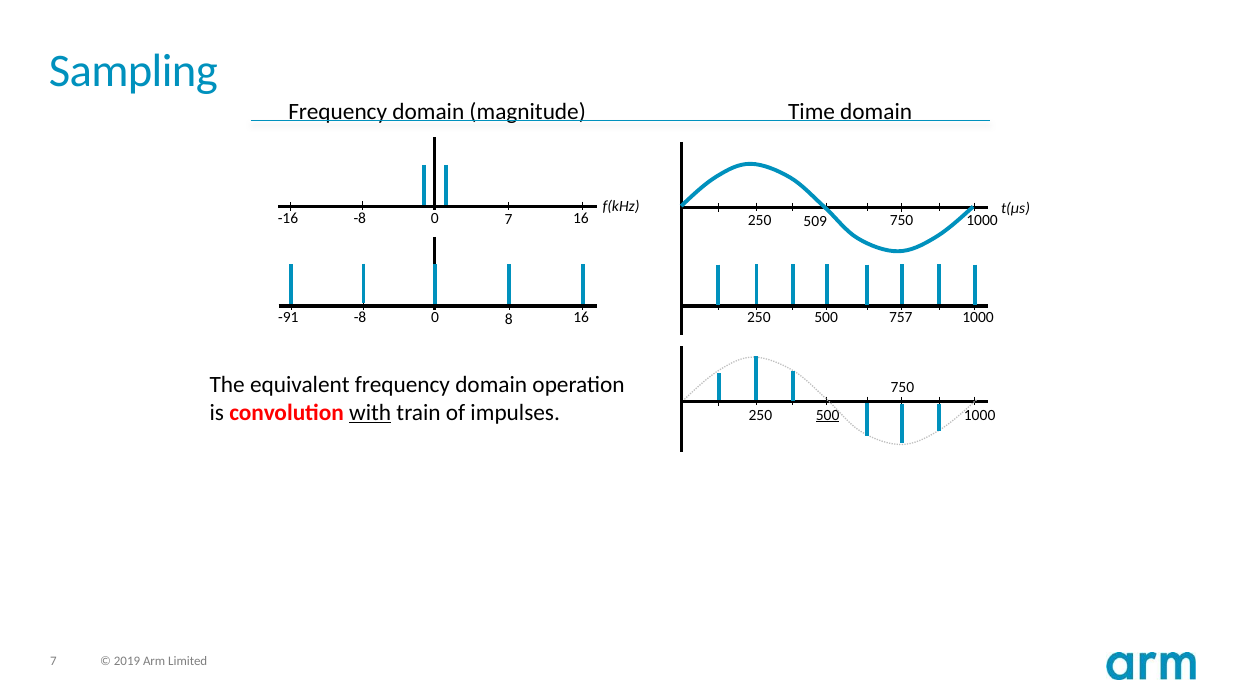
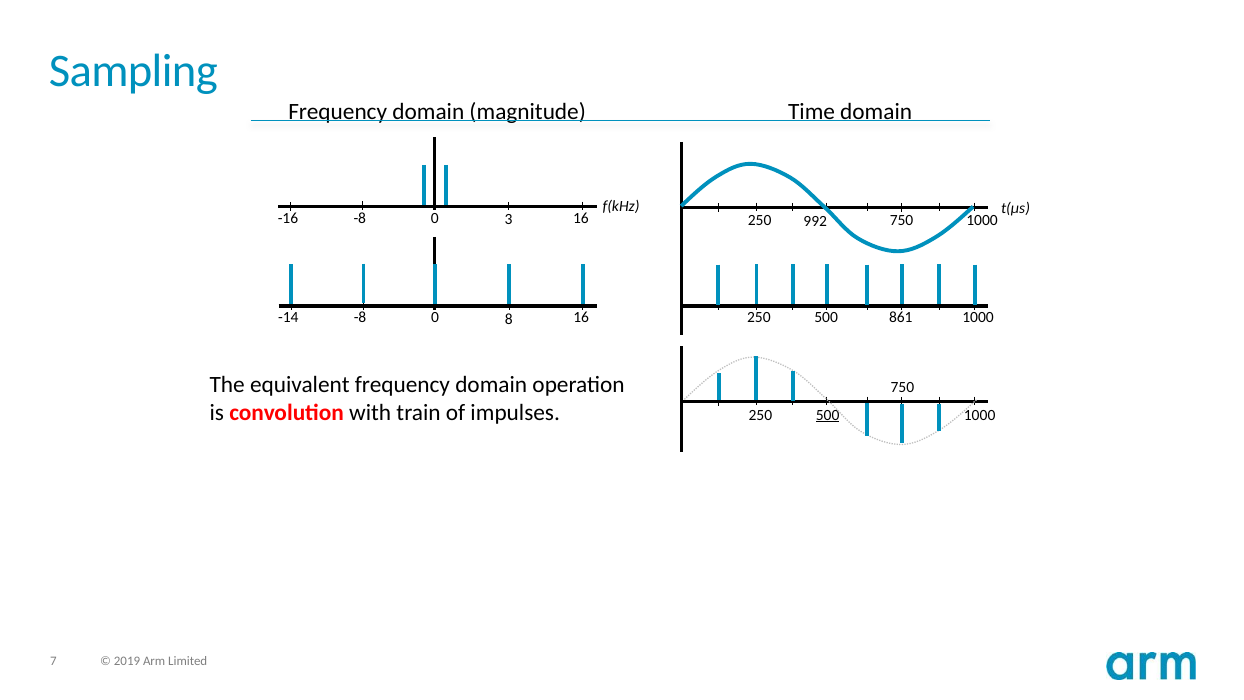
0 7: 7 -> 3 (508, 220)
509: 509 -> 992 (815, 221)
-91: -91 -> -14 (288, 318)
757: 757 -> 861 (901, 318)
with underline: present -> none (370, 412)
